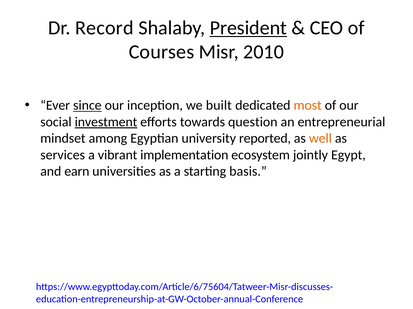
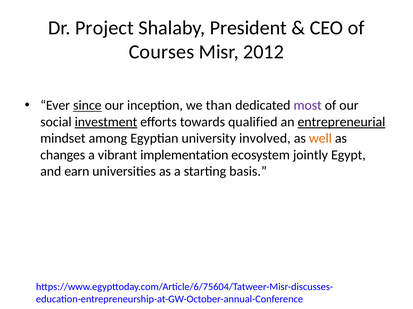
Record: Record -> Project (104, 28)
President underline: present -> none (248, 28)
2010: 2010 -> 2012 (264, 52)
built: built -> than (219, 106)
most colour: orange -> purple (308, 106)
question: question -> qualified (253, 122)
entrepreneurial underline: none -> present (341, 122)
reported: reported -> involved (265, 139)
services: services -> changes (63, 155)
